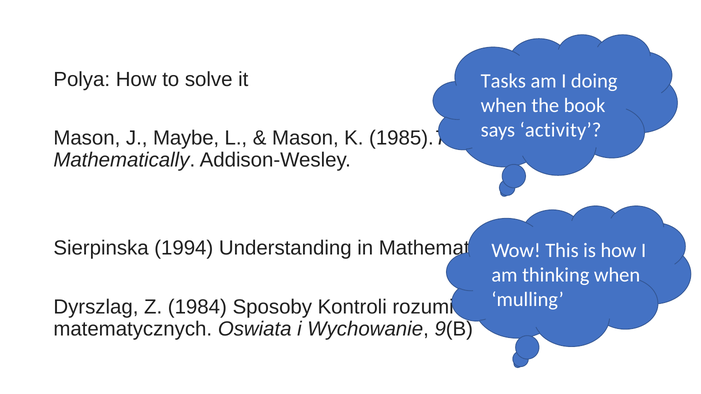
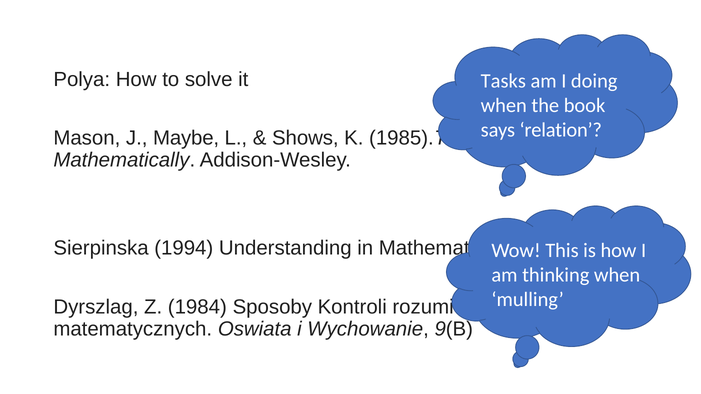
activity: activity -> relation (561, 130)
Mason: Mason -> Shows (305, 138)
